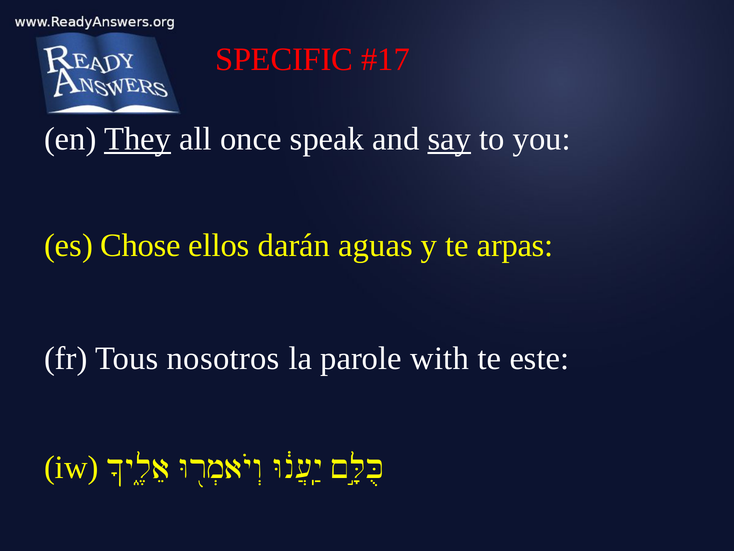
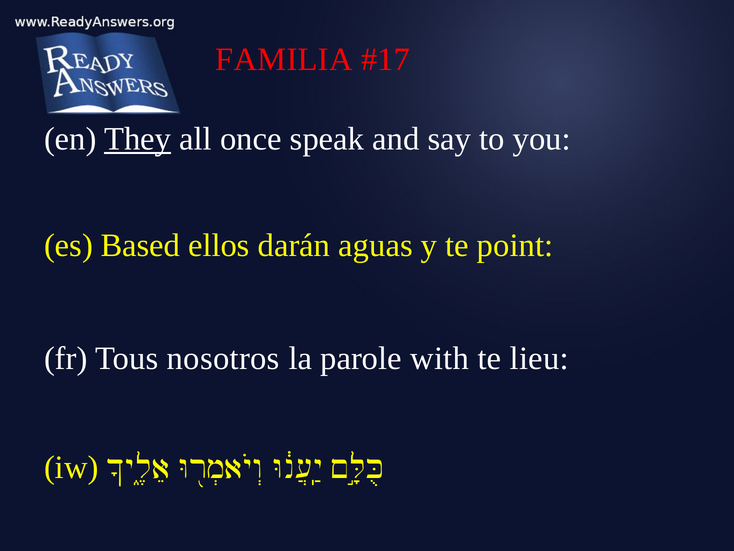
SPECIFIC: SPECIFIC -> FAMILIA (284, 60)
say underline: present -> none (449, 139)
Chose: Chose -> Based (140, 245)
arpas: arpas -> point (515, 245)
este: este -> lieu (539, 358)
